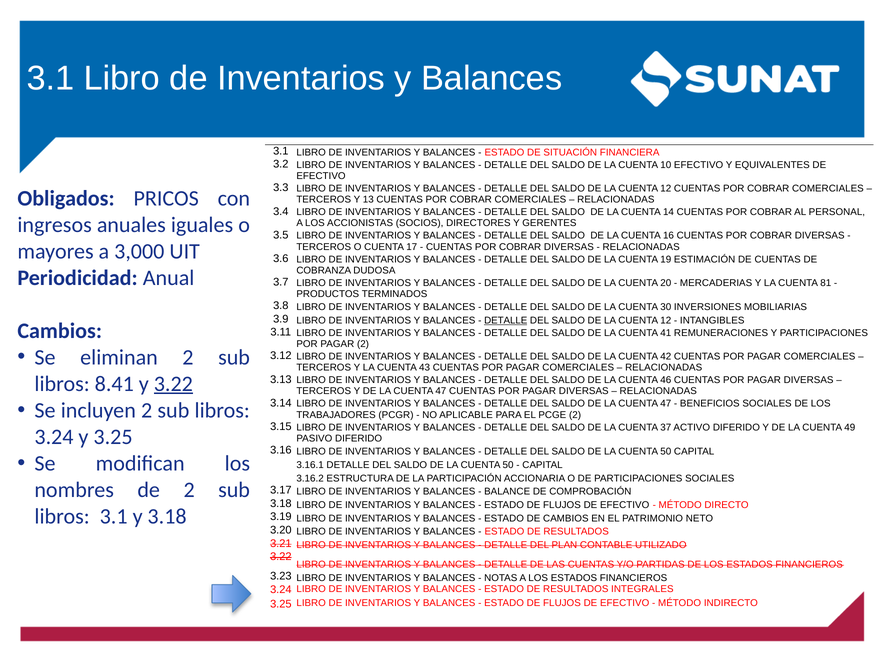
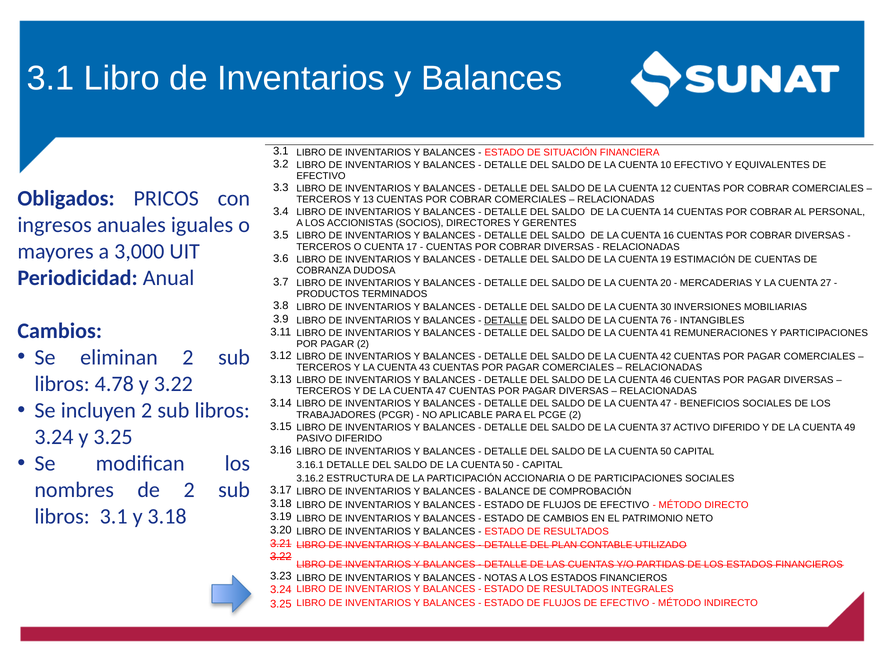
81: 81 -> 27 (826, 283)
12: 12 -> 76 (666, 321)
8.41: 8.41 -> 4.78 (114, 384)
3.22 underline: present -> none (173, 384)
